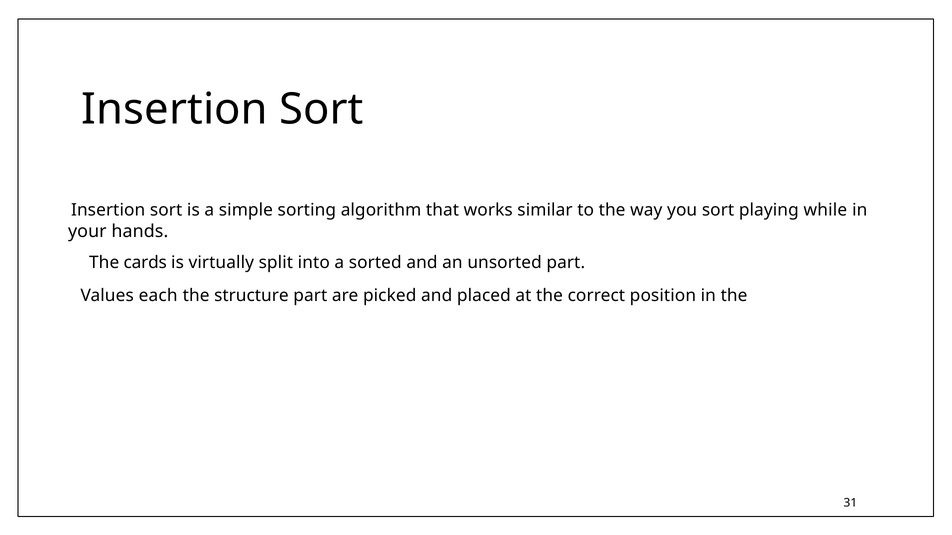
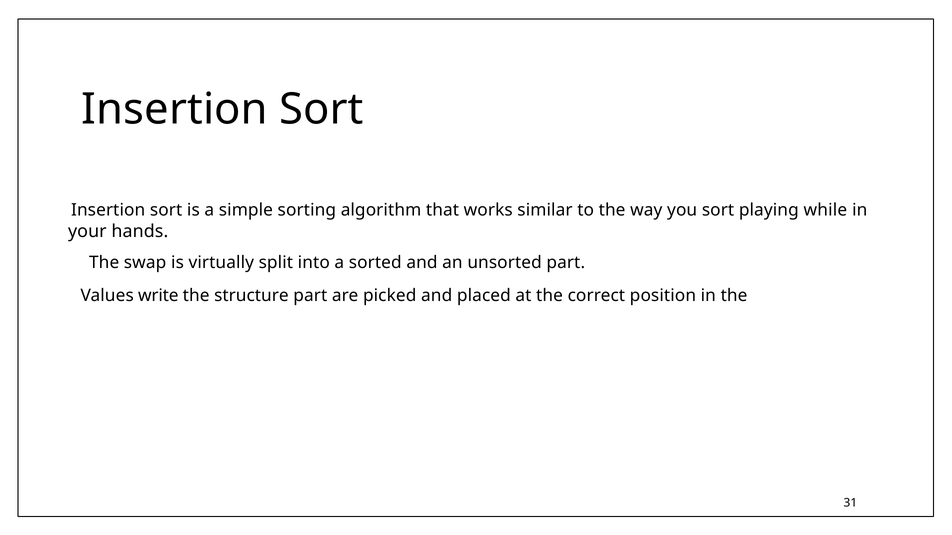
cards: cards -> swap (145, 263)
each: each -> write (158, 296)
